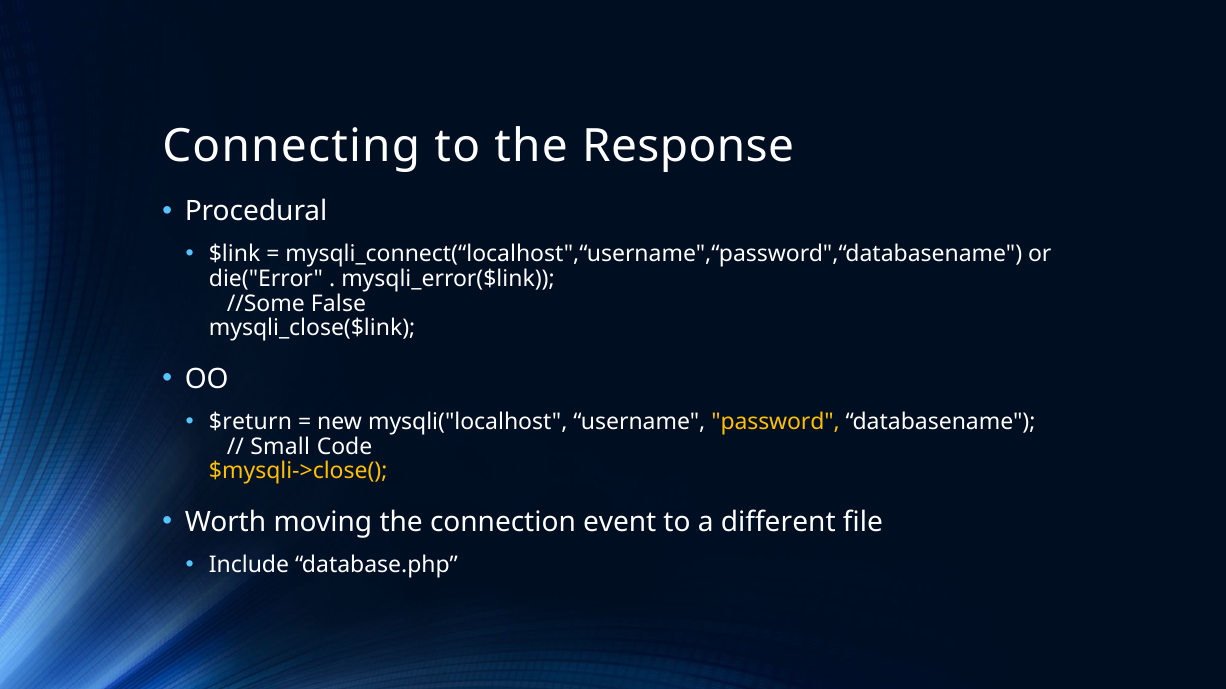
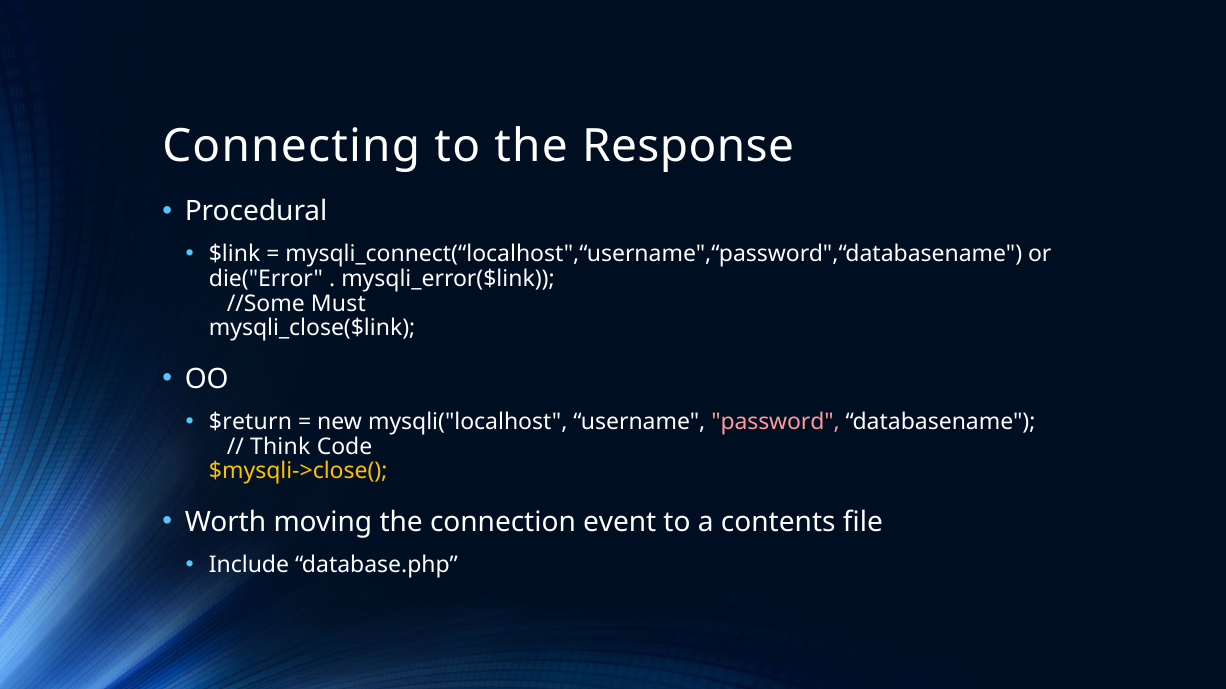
False: False -> Must (338, 304)
password colour: yellow -> pink (776, 422)
Small: Small -> Think (280, 447)
different: different -> contents (778, 522)
